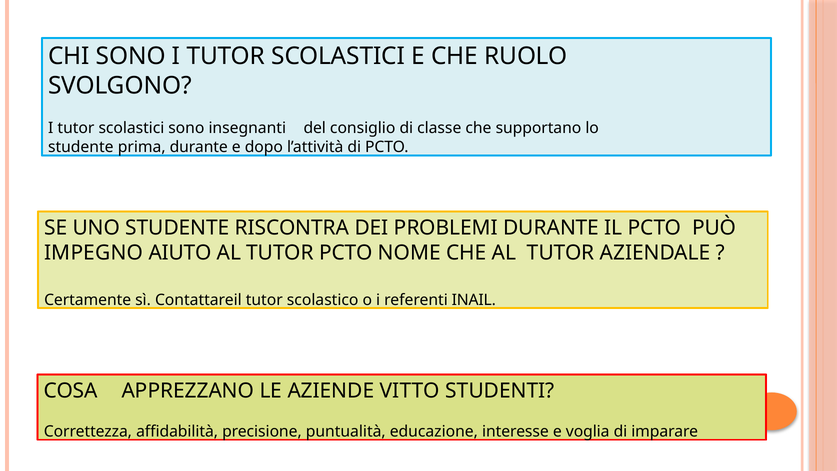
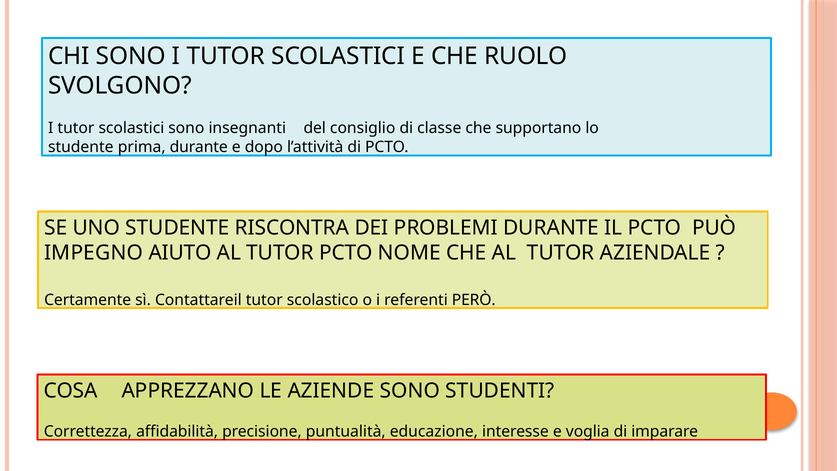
INAIL: INAIL -> PERÒ (474, 300)
AZIENDE VITTO: VITTO -> SONO (410, 391)
